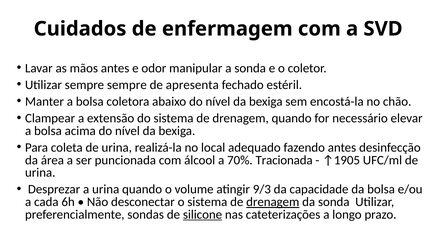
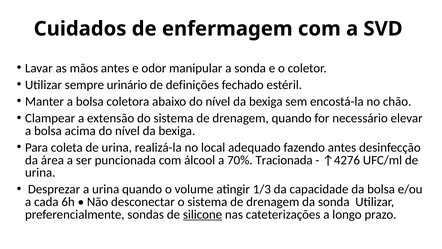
sempre sempre: sempre -> urinário (127, 85)
apresenta: apresenta -> definições (192, 85)
↑1905: ↑1905 -> ↑4276 (341, 160)
9/3: 9/3 -> 1/3 (262, 189)
drenagem underline: present -> none (273, 202)
